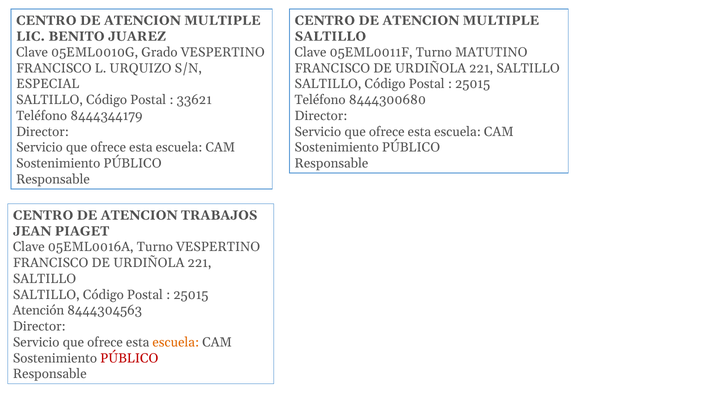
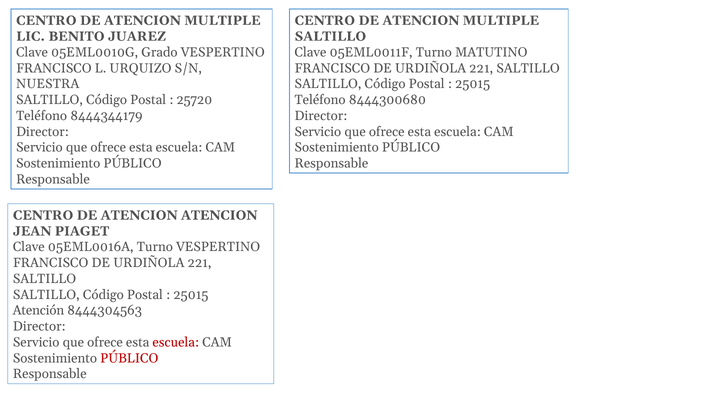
ESPECIAL: ESPECIAL -> NUESTRA (48, 84)
33621: 33621 -> 25720 (194, 100)
ATENCION TRABAJOS: TRABAJOS -> ATENCION (219, 215)
escuela colour: orange -> red (176, 342)
